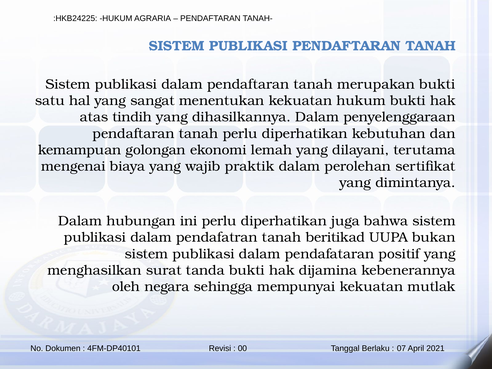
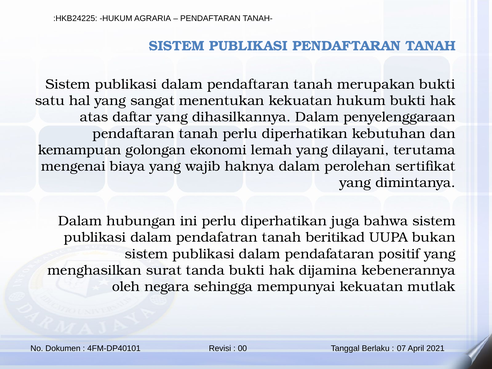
tindih: tindih -> daftar (132, 117)
praktik: praktik -> haknya (250, 166)
